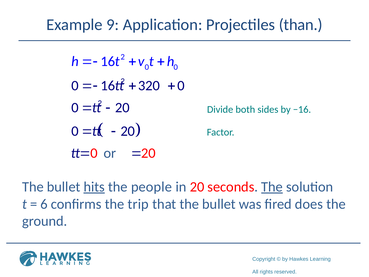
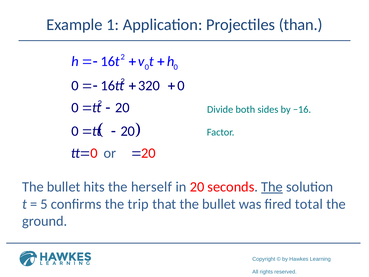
9: 9 -> 1 (113, 25)
hits underline: present -> none (94, 187)
people: people -> herself (151, 187)
6: 6 -> 5 (44, 204)
does: does -> total (309, 204)
